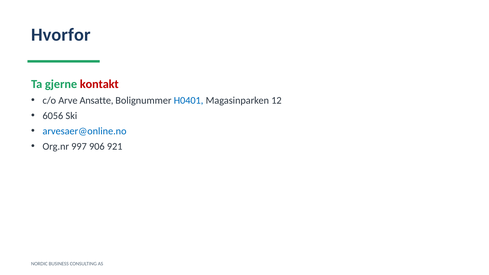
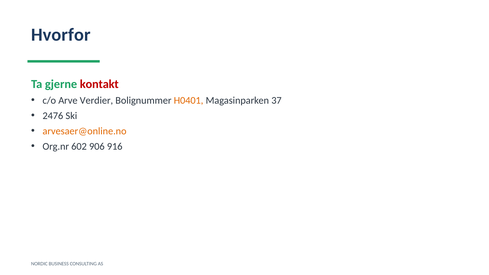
Ansatte: Ansatte -> Verdier (96, 101)
H0401 colour: blue -> orange (189, 101)
12: 12 -> 37 (276, 101)
6056: 6056 -> 2476 (53, 116)
arvesaer@online.no colour: blue -> orange (85, 131)
997: 997 -> 602 (79, 146)
921: 921 -> 916 (115, 146)
